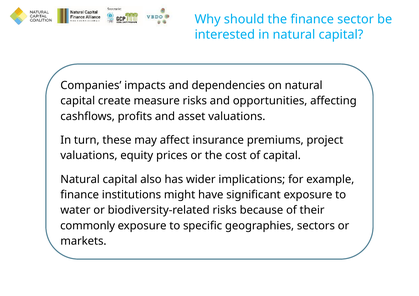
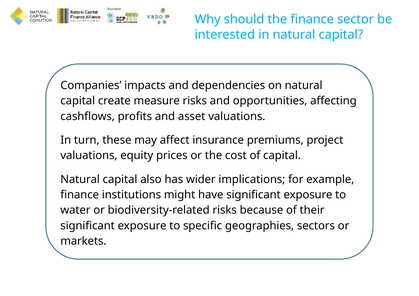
commonly: commonly -> significant (88, 225)
